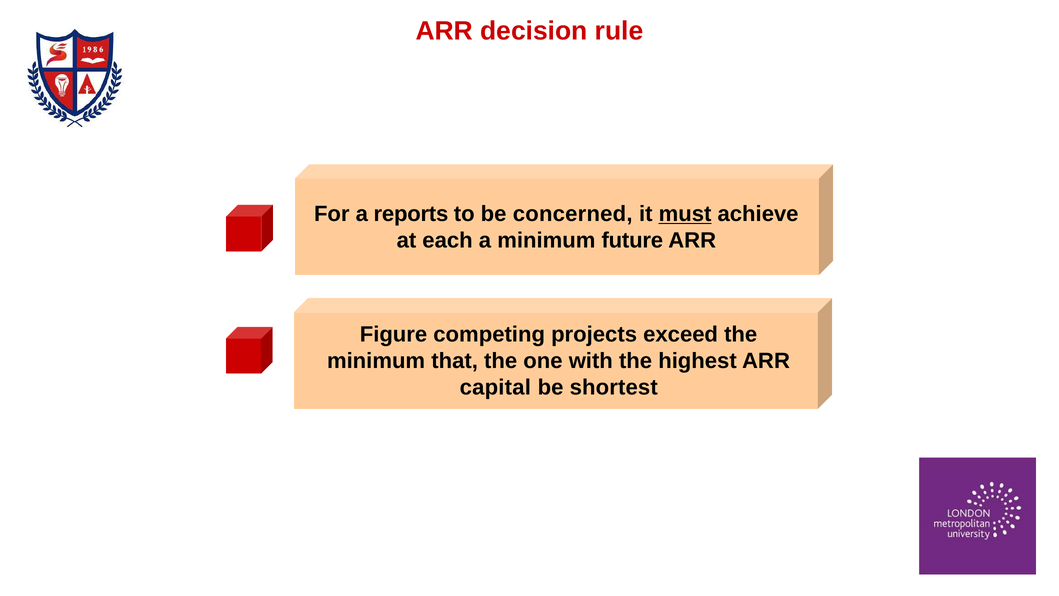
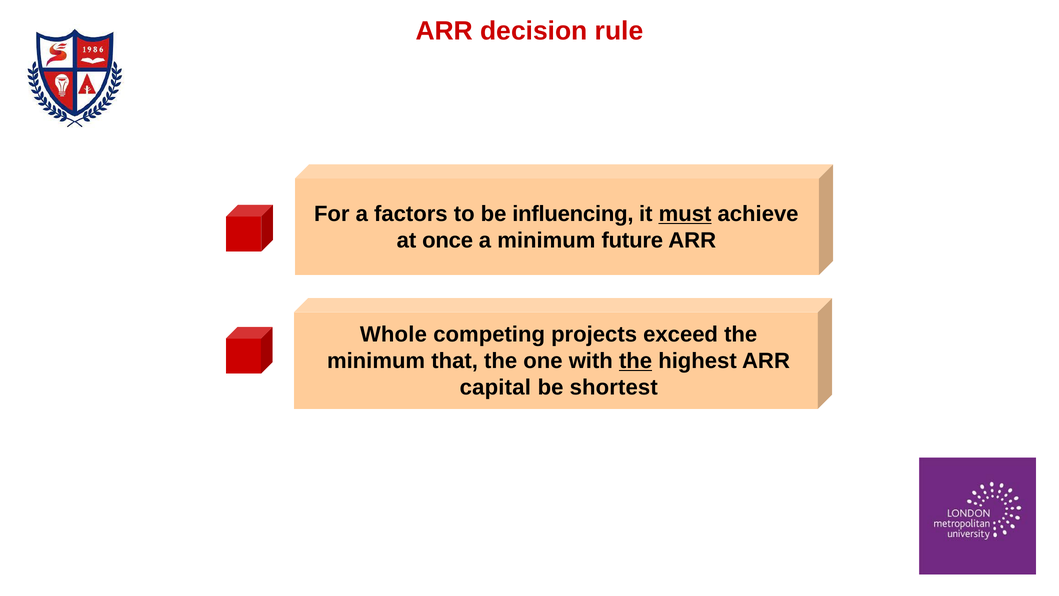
reports: reports -> factors (411, 214)
concerned: concerned -> influencing (573, 214)
each: each -> once (448, 240)
Figure: Figure -> Whole (393, 334)
the underline: none -> present (636, 361)
